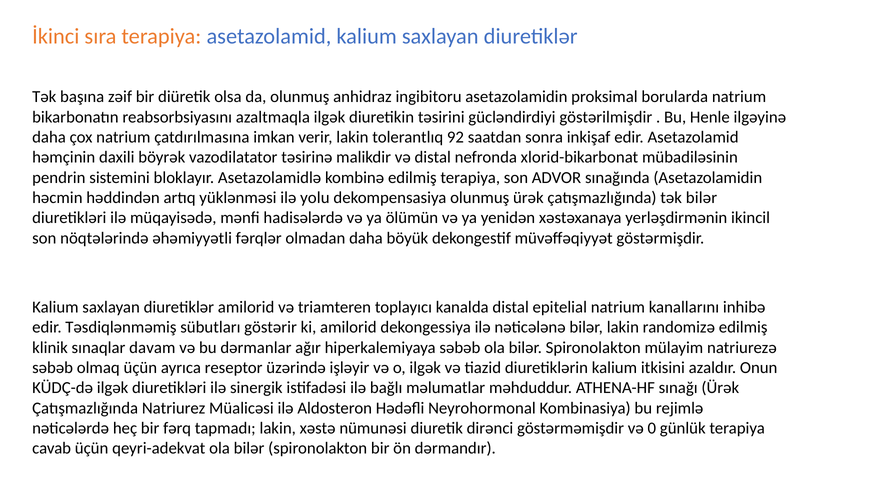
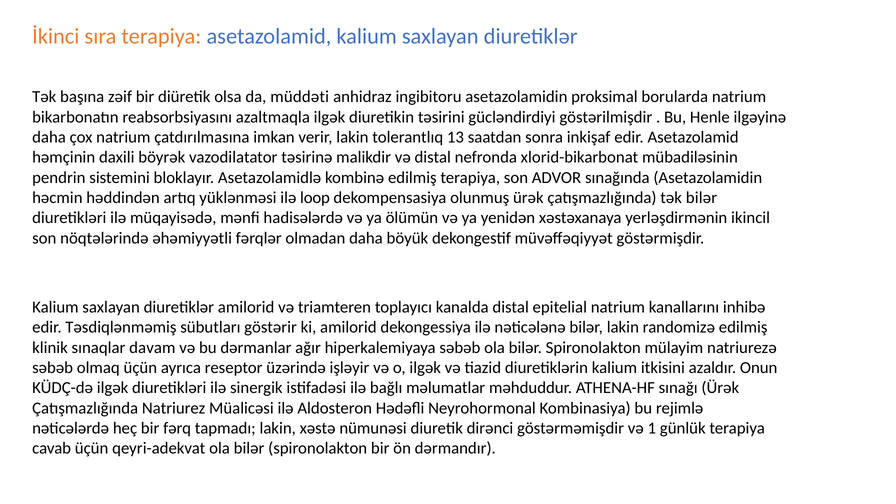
da olunmuş: olunmuş -> müddəti (300, 97)
92: 92 -> 13 (455, 137)
yolu: yolu -> loop (315, 198)
0: 0 -> 1 (652, 428)
